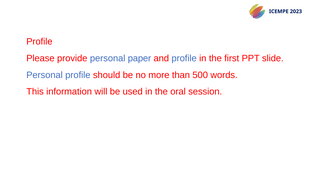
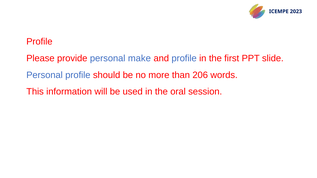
paper: paper -> make (139, 58)
500: 500 -> 206 (200, 75)
